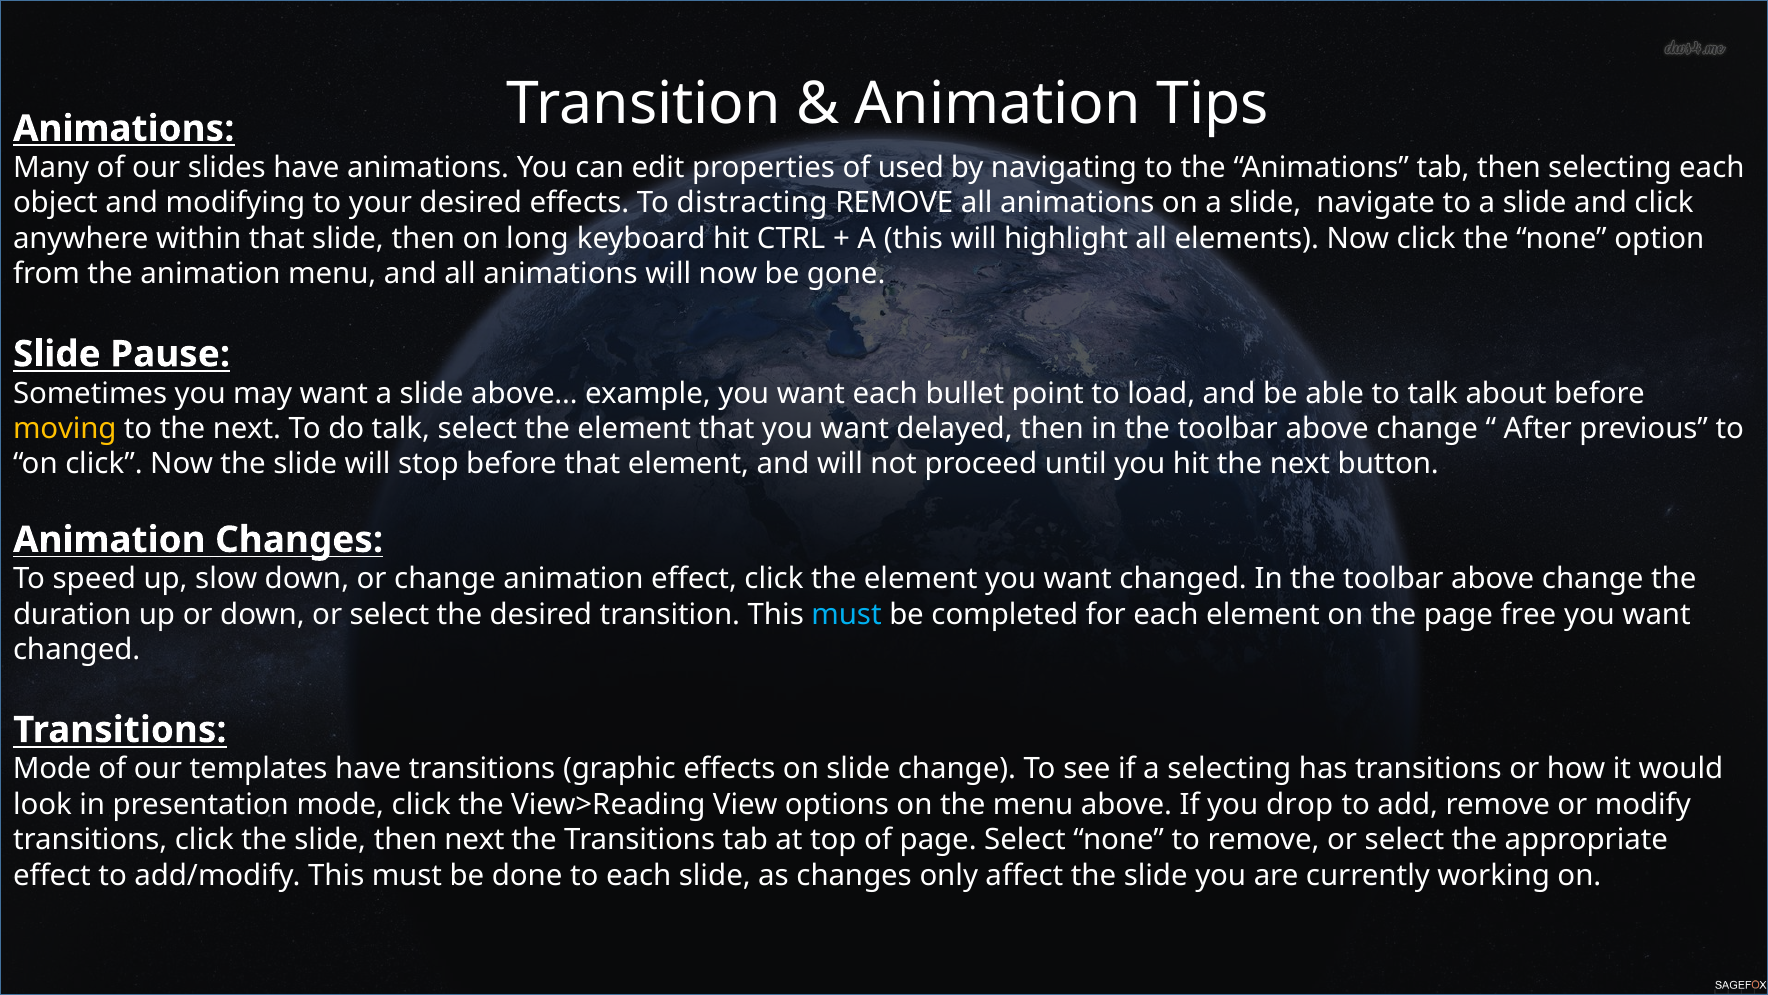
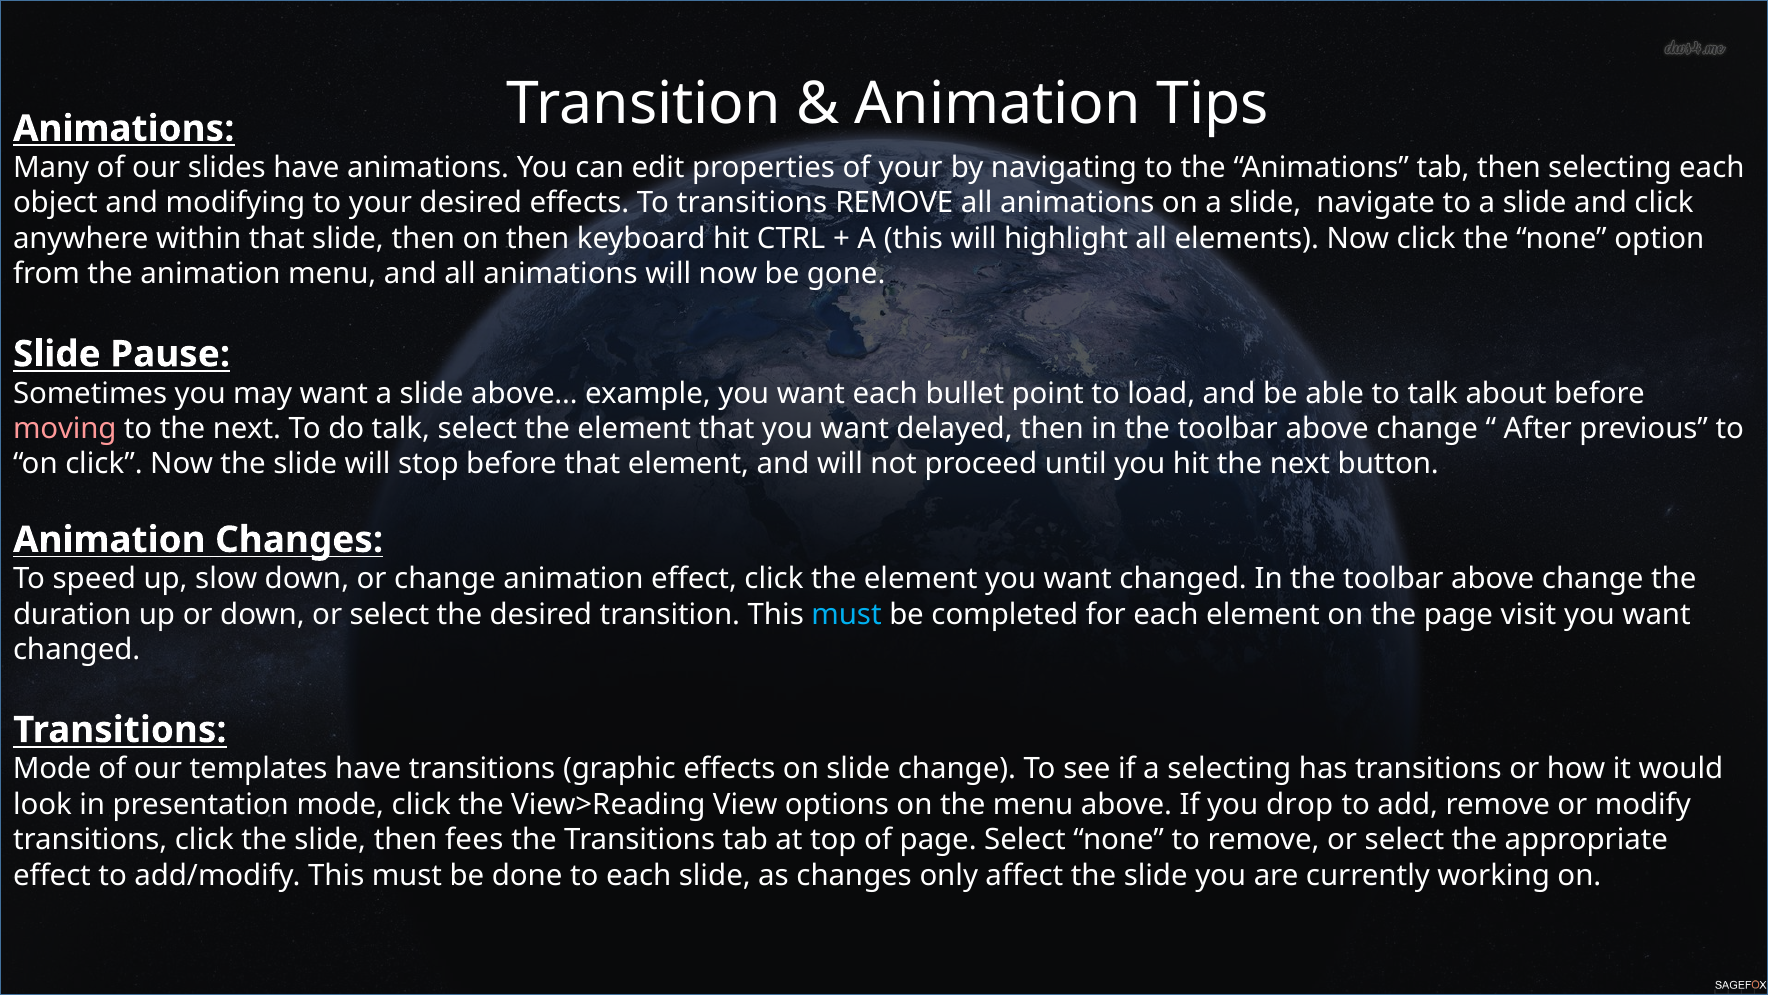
of used: used -> your (911, 168)
To distracting: distracting -> transitions (752, 203)
on long: long -> then (538, 239)
moving colour: yellow -> pink (65, 429)
free: free -> visit (1528, 614)
then next: next -> fees (474, 839)
